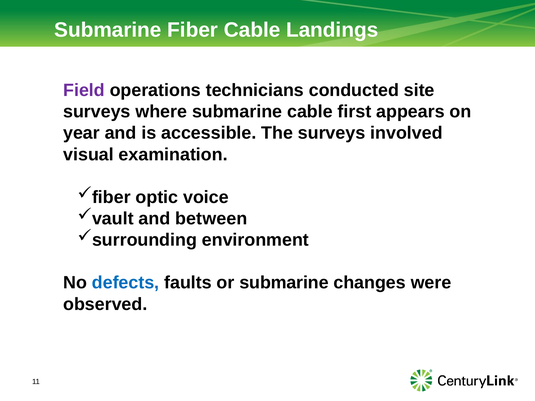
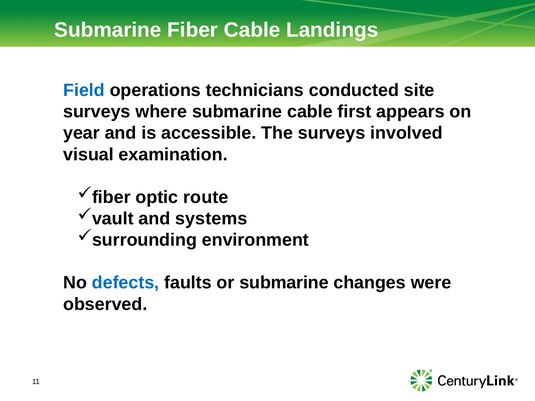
Field colour: purple -> blue (84, 90)
voice: voice -> route (206, 197)
between: between -> systems (211, 219)
